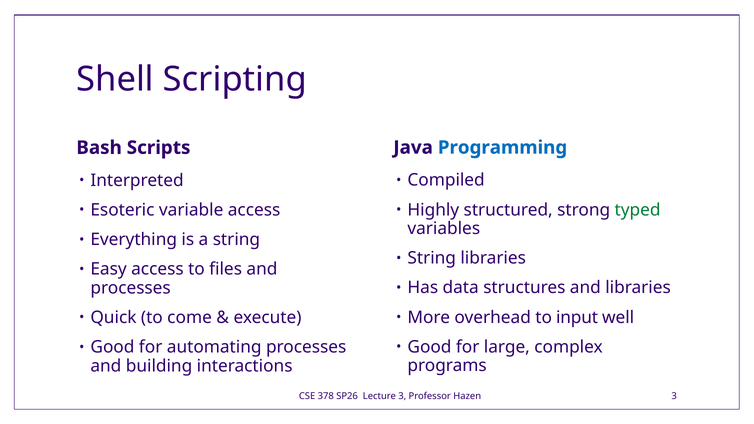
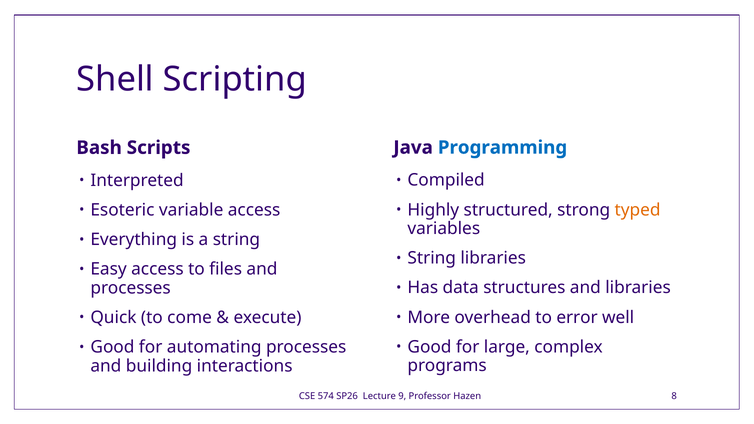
typed colour: green -> orange (638, 210)
input: input -> error (577, 317)
378: 378 -> 574 (326, 396)
Lecture 3: 3 -> 9 (402, 396)
Hazen 3: 3 -> 8 (674, 396)
